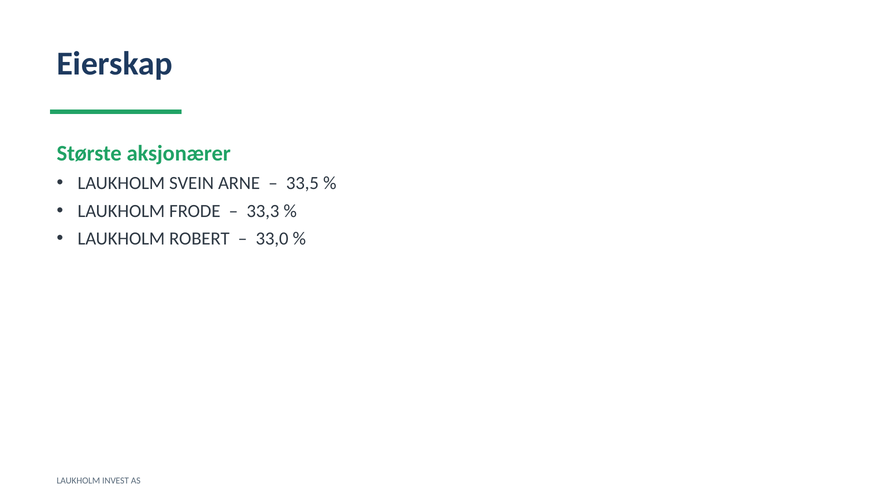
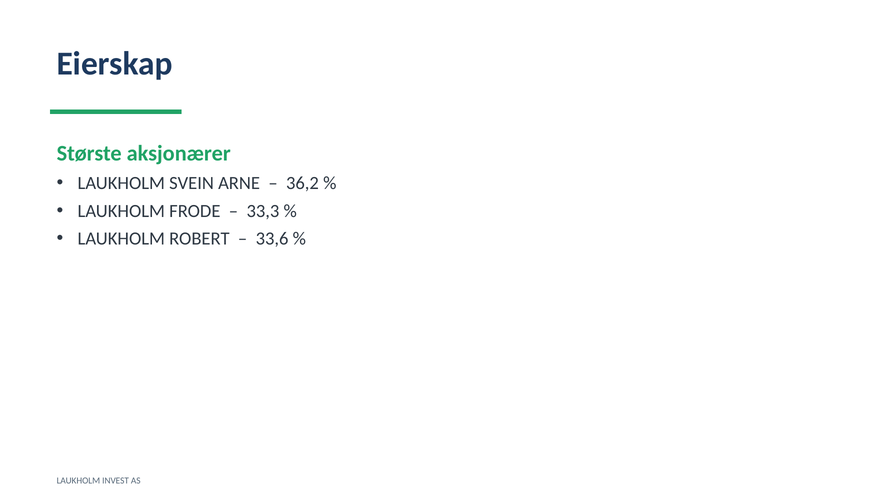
33,5: 33,5 -> 36,2 (302, 183)
33,0: 33,0 -> 33,6 (272, 239)
